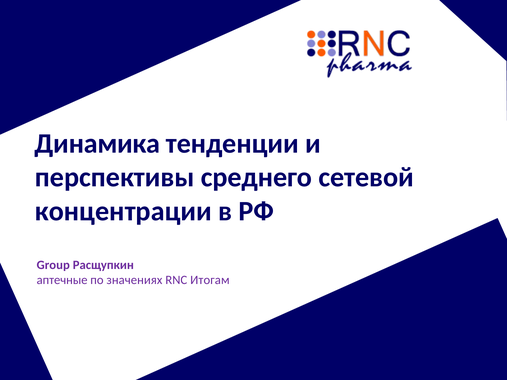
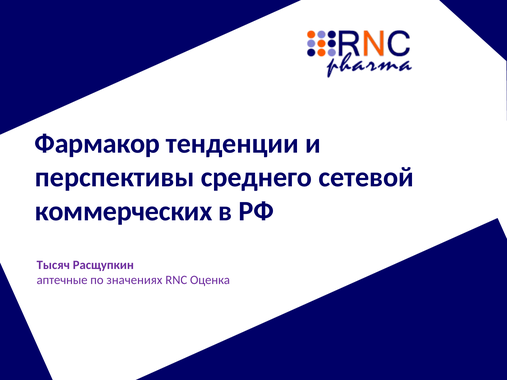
Динамика: Динамика -> Фармакор (97, 144)
концентрации: концентрации -> коммерческих (124, 211)
Group: Group -> Тысяч (53, 265)
Итогам: Итогам -> Оценка (210, 280)
